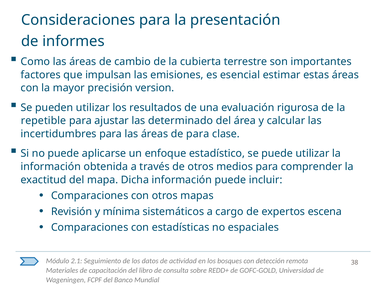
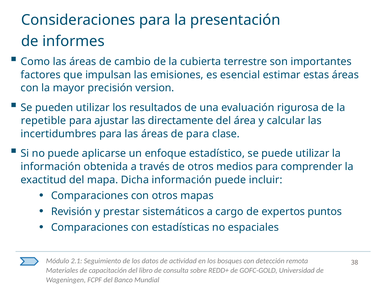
determinado: determinado -> directamente (181, 121)
mínima: mínima -> prestar (121, 212)
escena: escena -> puntos (325, 212)
